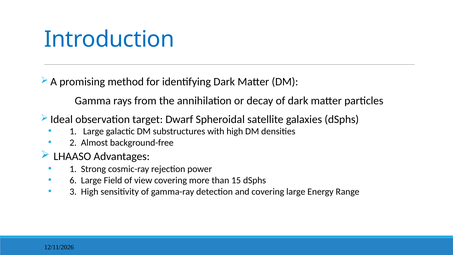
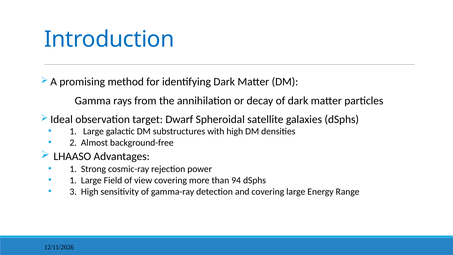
6: 6 -> 1 (73, 180)
15: 15 -> 94 (236, 180)
